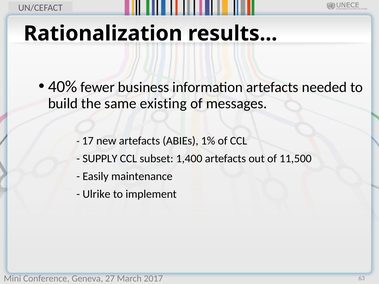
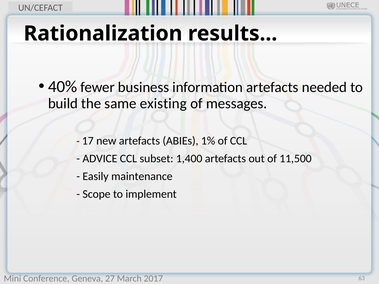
SUPPLY: SUPPLY -> ADVICE (100, 159)
Ulrike: Ulrike -> Scope (97, 194)
